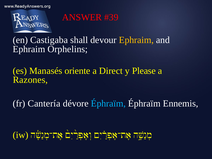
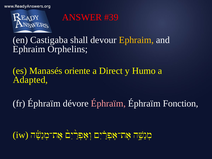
Please: Please -> Humo (144, 71)
Razones: Razones -> Adapted (30, 80)
fr Cantería: Cantería -> Éphraïm (44, 103)
Éphraïm colour: light blue -> pink (108, 103)
Ennemis: Ennemis -> Fonction (181, 103)
